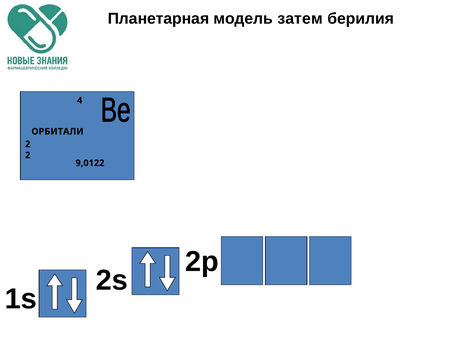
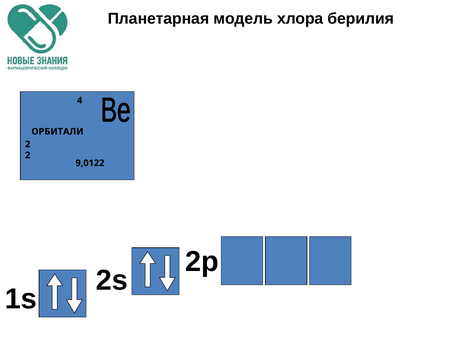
затем: затем -> хлора (300, 19)
